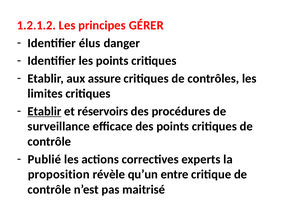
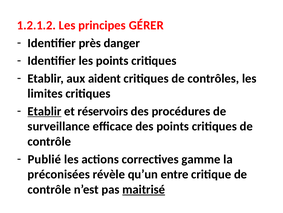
élus: élus -> près (90, 43)
assure: assure -> aident (104, 78)
experts: experts -> gamme (201, 159)
proposition: proposition -> préconisées (59, 174)
maitrisé underline: none -> present (144, 189)
